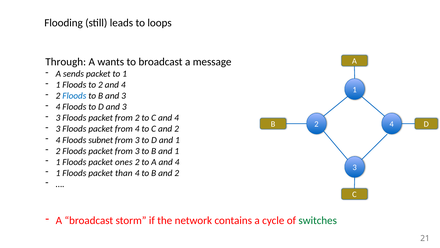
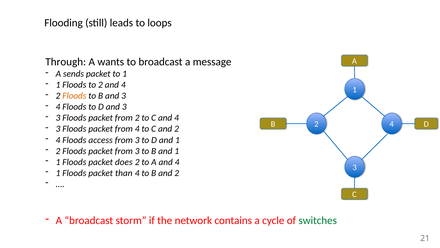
Floods colour: blue -> orange (74, 96)
subnet: subnet -> access (101, 140)
ones: ones -> does (124, 162)
